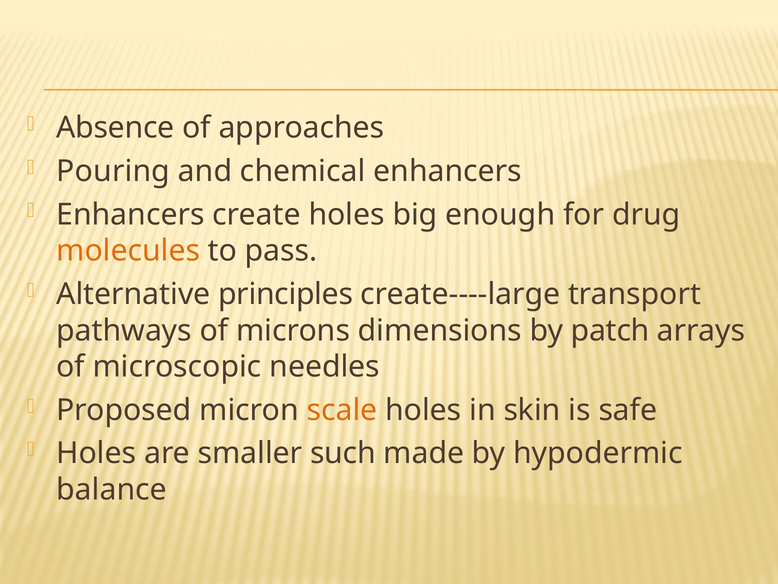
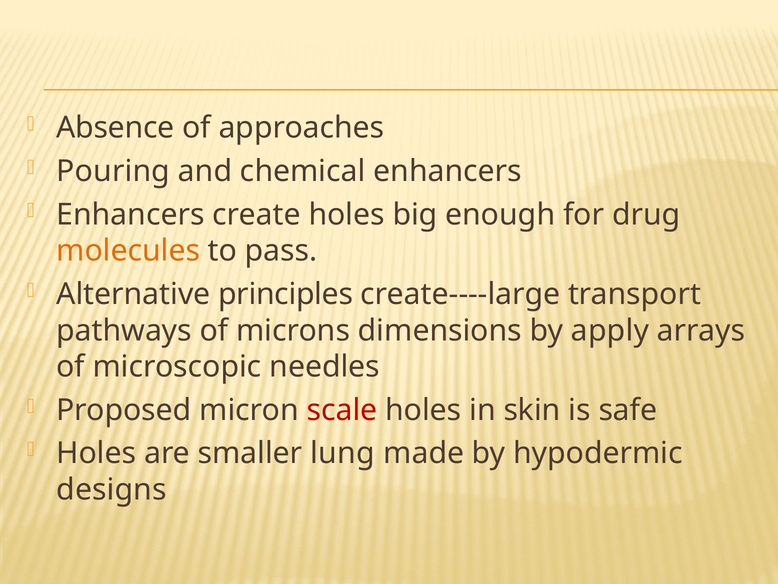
patch: patch -> apply (610, 330)
scale colour: orange -> red (342, 410)
such: such -> lung (343, 453)
balance: balance -> designs (112, 489)
